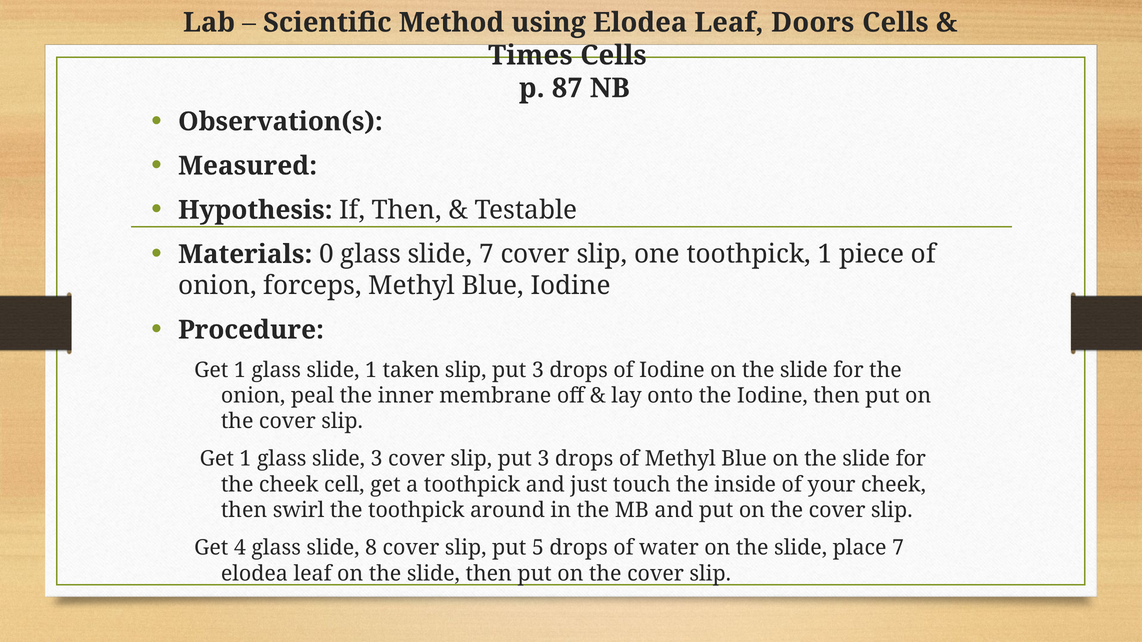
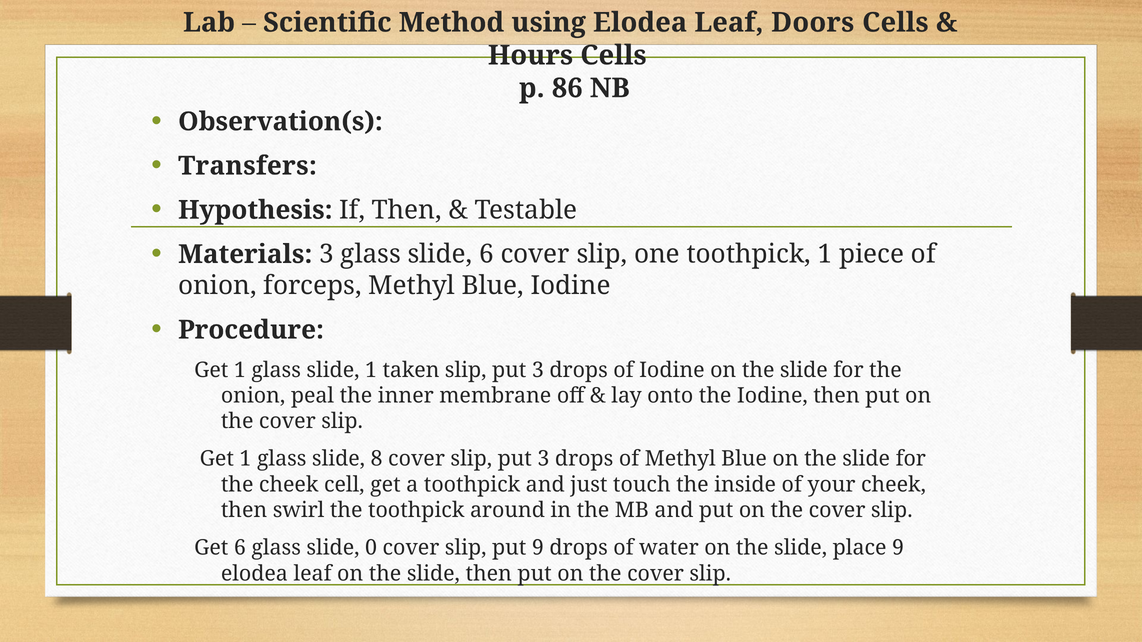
Times: Times -> Hours (530, 55)
87: 87 -> 86 (567, 88)
Measured: Measured -> Transfers (247, 166)
Materials 0: 0 -> 3 (326, 254)
slide 7: 7 -> 6 (486, 254)
slide 3: 3 -> 8 (377, 459)
Get 4: 4 -> 6 (240, 548)
8: 8 -> 0 (371, 548)
put 5: 5 -> 9 (538, 548)
place 7: 7 -> 9 (898, 548)
